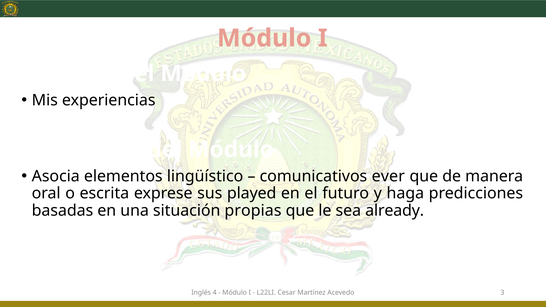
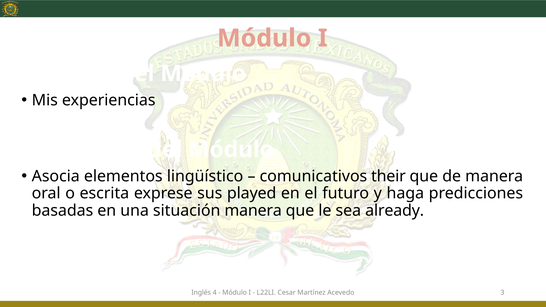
ever: ever -> their (388, 176)
situación propias: propias -> manera (253, 211)
